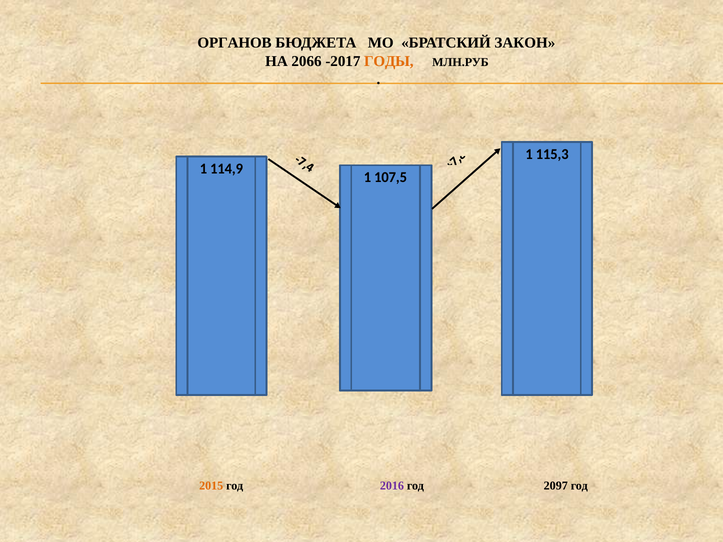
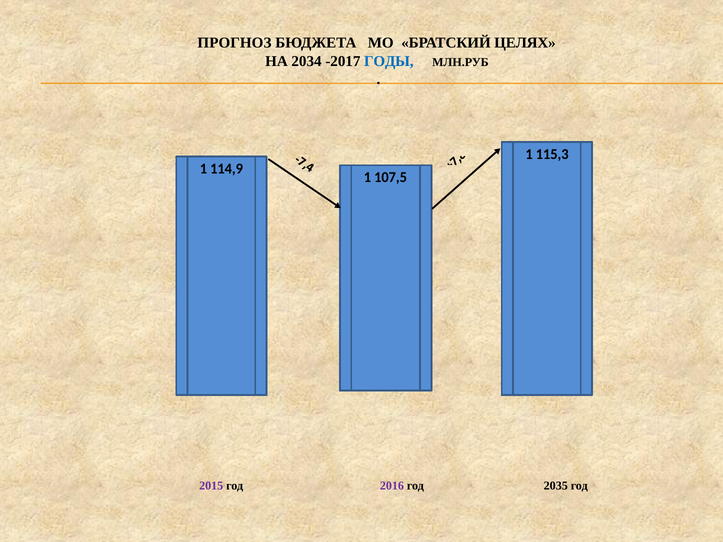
ОРГАНОВ: ОРГАНОВ -> ПРОГНОЗ (234, 43)
ЗАКОН: ЗАКОН -> ЦЕЛЯХ (525, 43)
2066: 2066 -> 2034 (307, 61)
ГОДЫ colour: orange -> blue (389, 61)
2015 colour: orange -> purple (211, 486)
2097: 2097 -> 2035 (556, 486)
